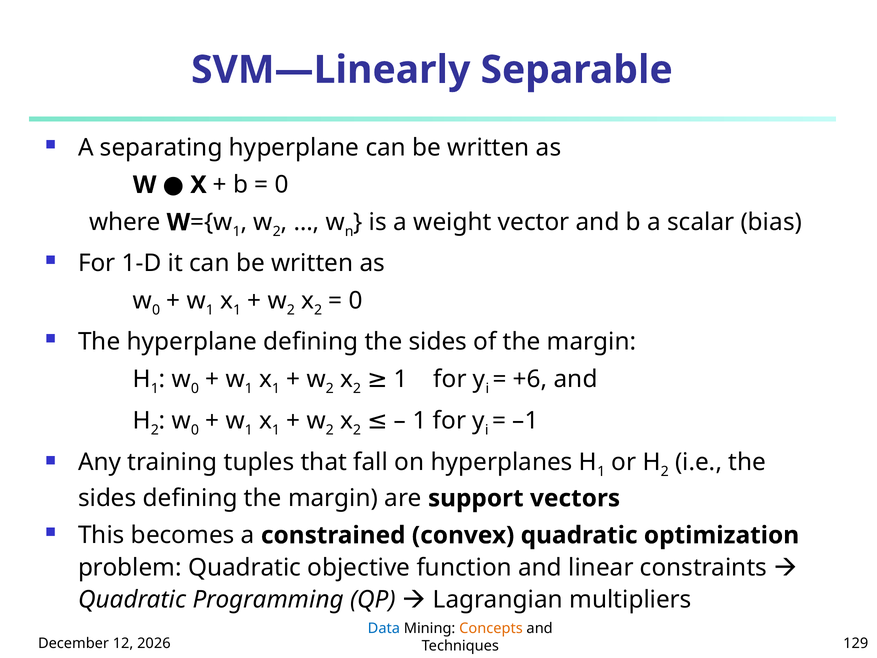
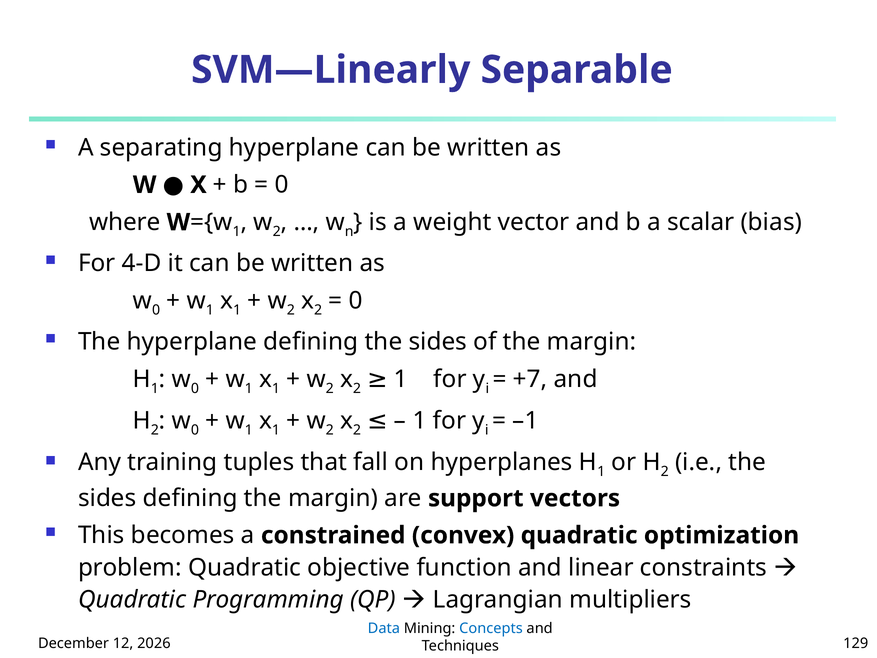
1-D: 1-D -> 4-D (142, 263)
+6: +6 -> +7 (530, 379)
Concepts colour: orange -> blue (491, 628)
